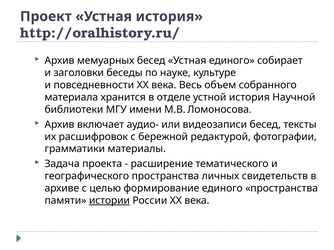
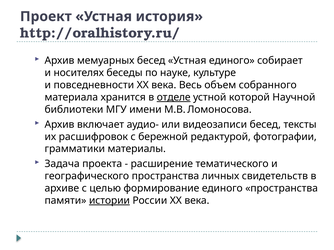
заголовки: заголовки -> носителях (79, 73)
отделе underline: none -> present (174, 97)
устной история: история -> которой (249, 97)
